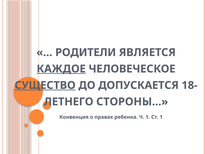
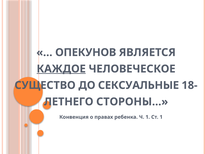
РОДИТЕЛИ: РОДИТЕЛИ -> ОПЕКУНОВ (86, 52)
СУЩЕСТВО underline: present -> none (45, 85)
ДОПУСКАЕТСЯ: ДОПУСКАЕТСЯ -> СЕКСУАЛЬНЫЕ (138, 85)
